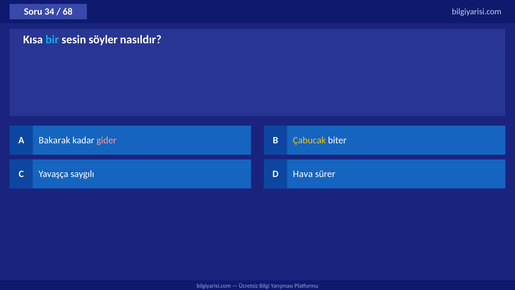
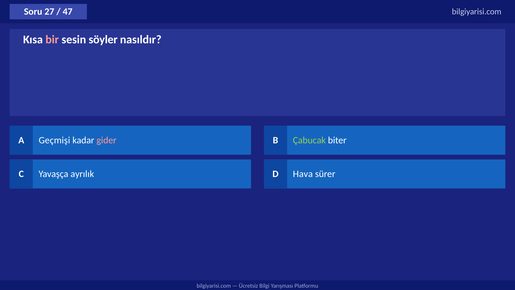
34: 34 -> 27 (49, 12)
68: 68 -> 47 (68, 12)
bir colour: light blue -> pink (52, 40)
Bakarak: Bakarak -> Geçmişi (54, 140)
Çabucak colour: yellow -> light green (309, 140)
saygılı: saygılı -> ayrılık (82, 174)
